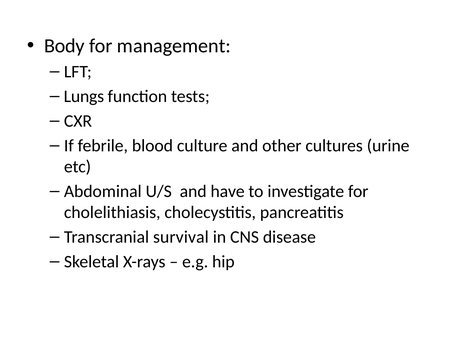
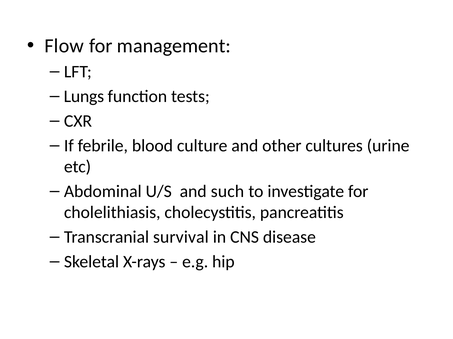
Body: Body -> Flow (64, 46)
have: have -> such (227, 192)
